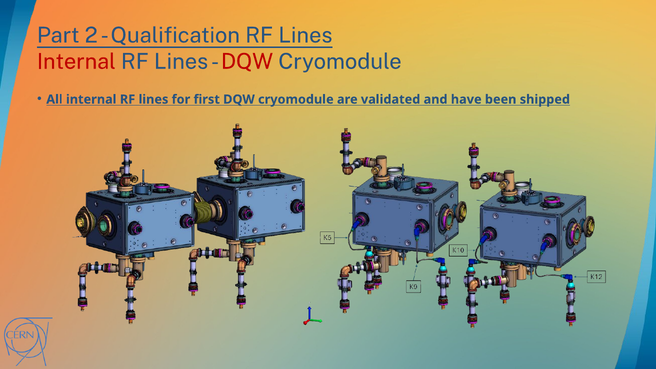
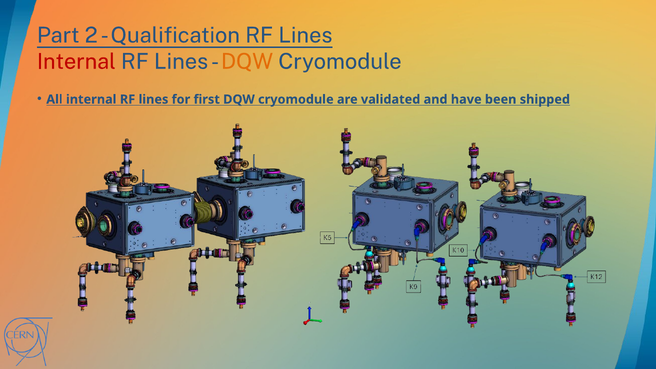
DQW colour: red -> orange (247, 62)
